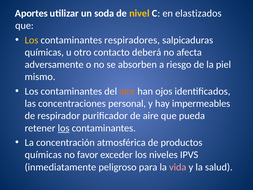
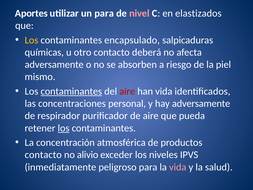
un soda: soda -> para (104, 13)
nivel colour: yellow -> pink (139, 13)
respiradores: respiradores -> encapsulado (132, 40)
contaminantes underline: none -> present (71, 91)
aire colour: orange -> red (127, 91)
han ojos: ojos -> vida (164, 91)
hay impermeables: impermeables -> adversamente (201, 103)
químicas: químicas -> contacto (43, 155)
favor: favor -> alivio (88, 155)
